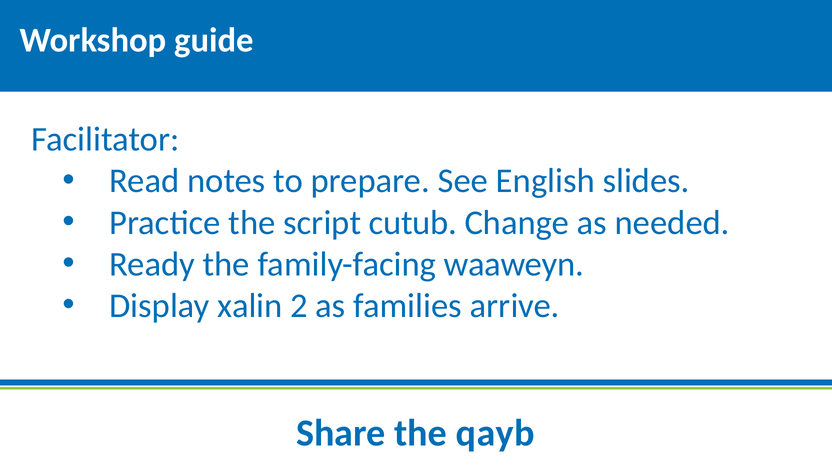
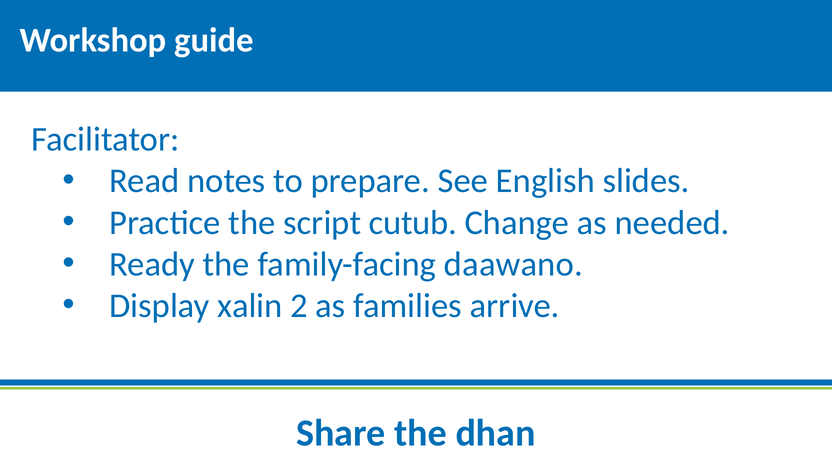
waaweyn: waaweyn -> daawano (513, 264)
qayb: qayb -> dhan (496, 433)
